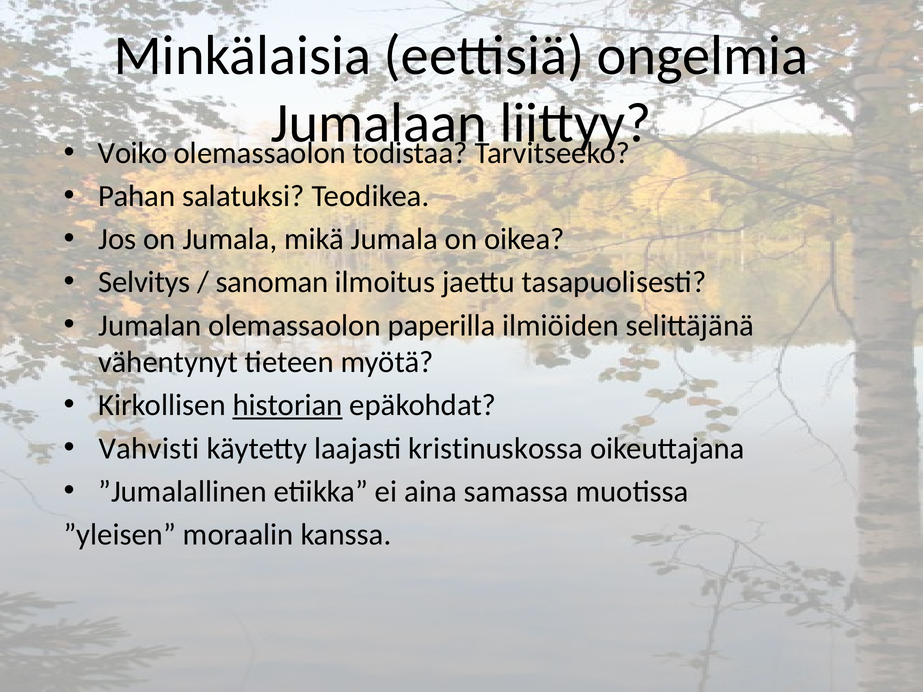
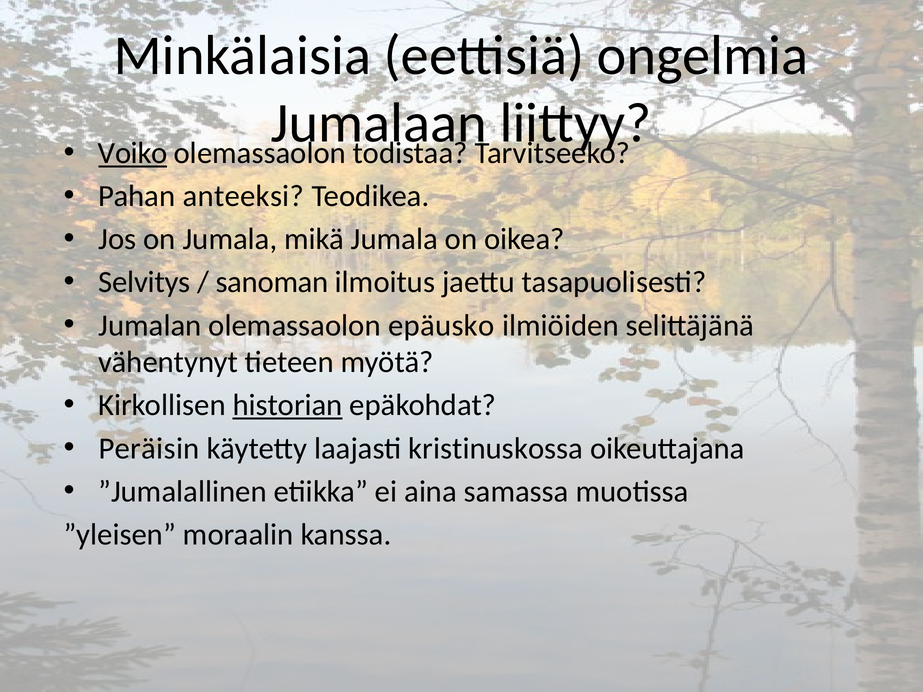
Voiko underline: none -> present (133, 153)
salatuksi: salatuksi -> anteeksi (243, 196)
paperilla: paperilla -> epäusko (441, 326)
Vahvisti: Vahvisti -> Peräisin (149, 449)
